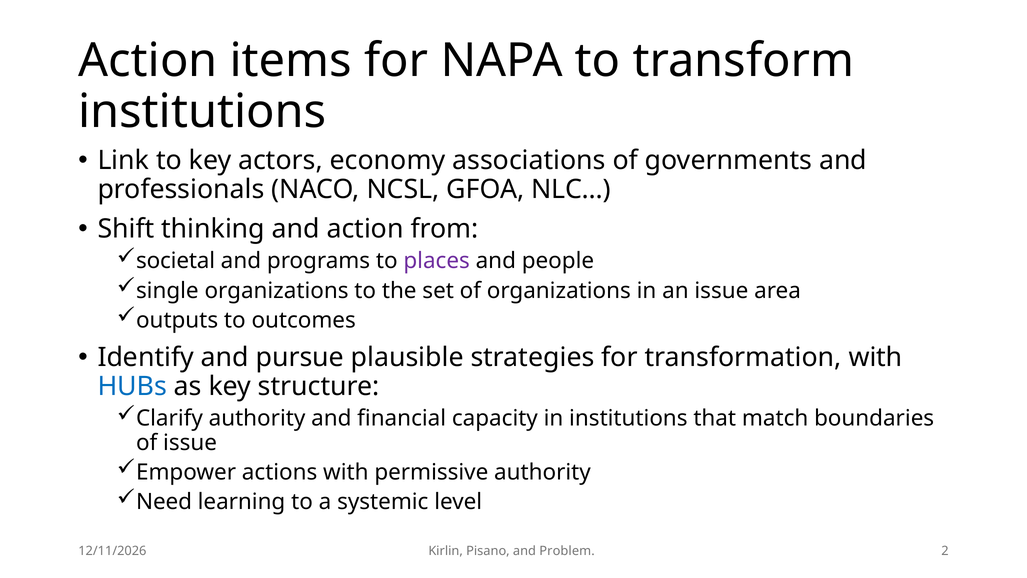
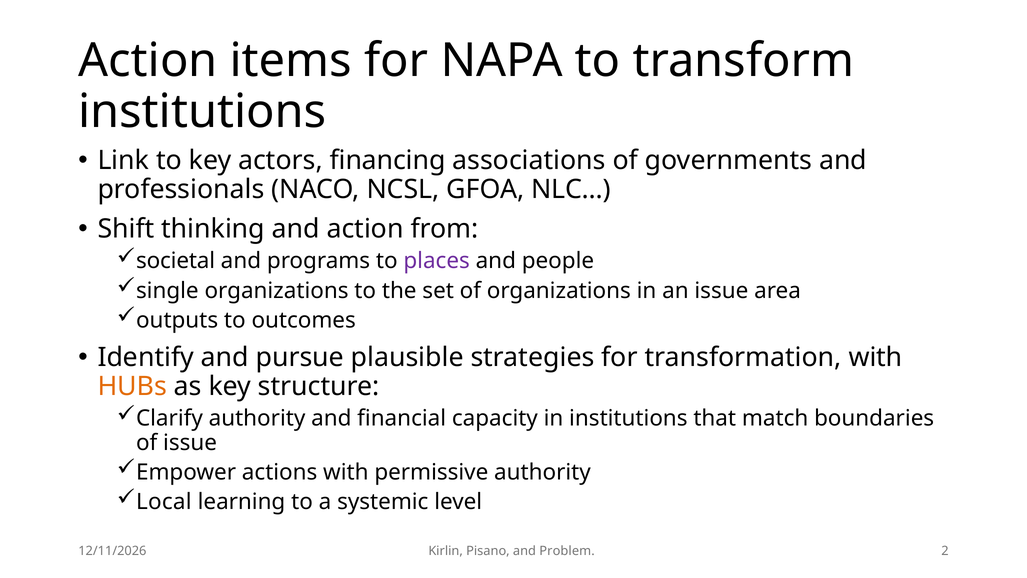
economy: economy -> financing (388, 161)
HUBs colour: blue -> orange (132, 386)
Need: Need -> Local (164, 502)
